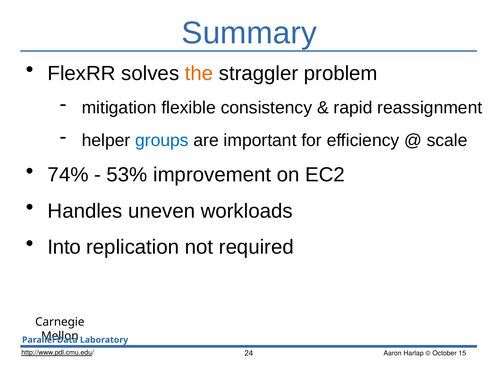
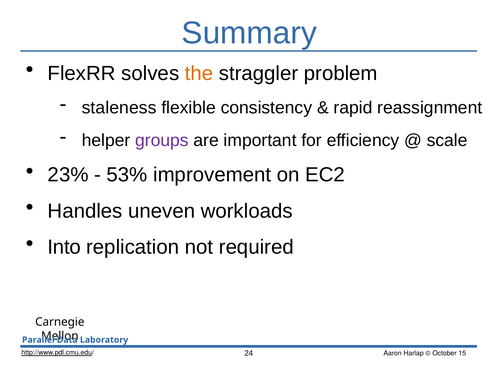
mitigation: mitigation -> staleness (119, 108)
groups colour: blue -> purple (162, 140)
74%: 74% -> 23% (68, 175)
